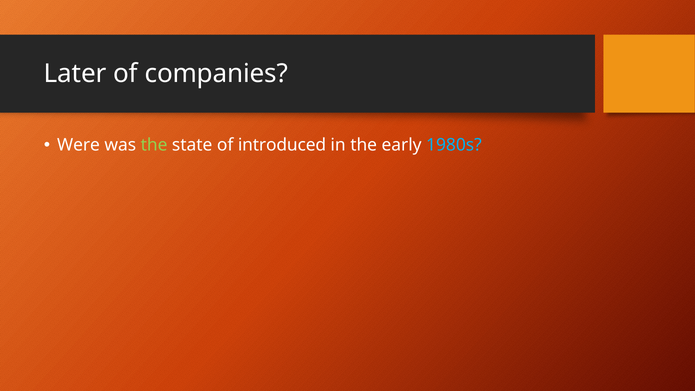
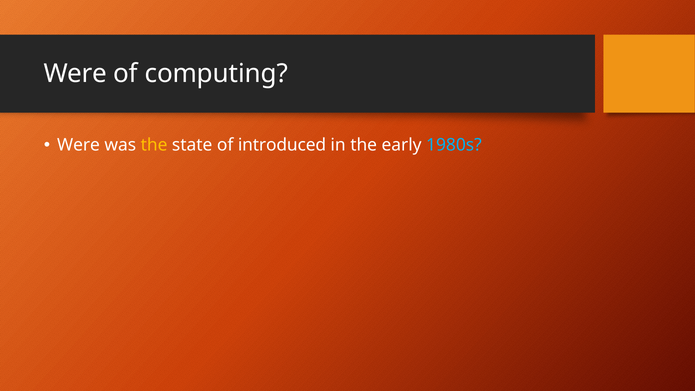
Later: Later -> Were (75, 74)
companies: companies -> computing (216, 74)
the colour: light green -> yellow (154, 145)
